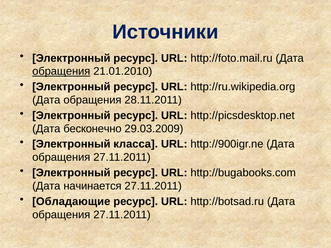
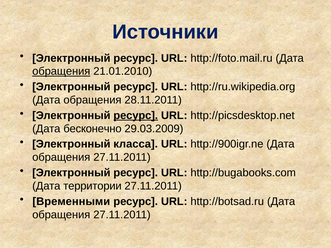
ресурс underline: none -> present (136, 116)
начинается: начинается -> территории (92, 186)
Обладающие: Обладающие -> Временными (71, 202)
